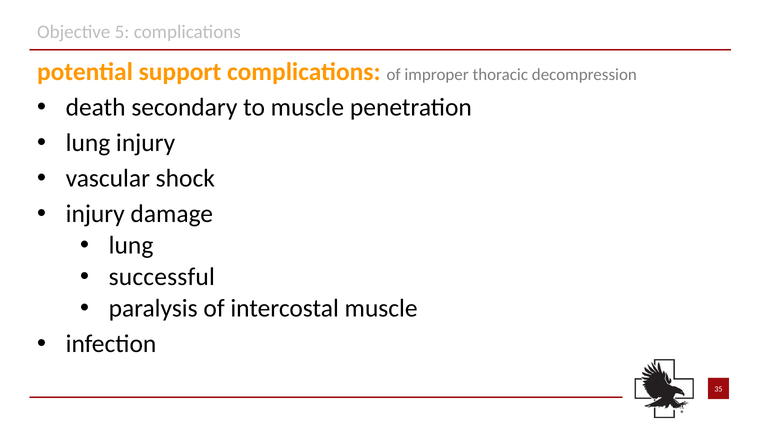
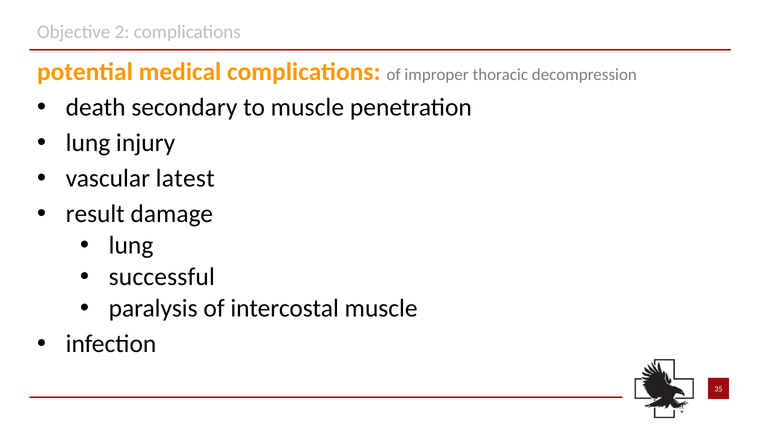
5: 5 -> 2 (122, 32)
support: support -> medical (180, 72)
shock: shock -> latest (185, 178)
injury: injury -> result (95, 214)
